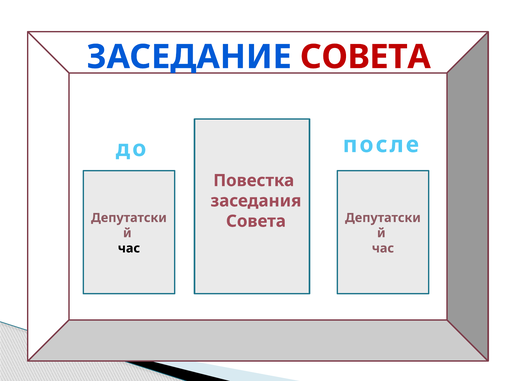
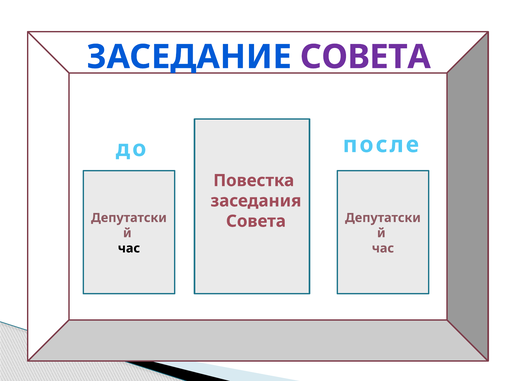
СОВЕТА colour: red -> purple (365, 57)
